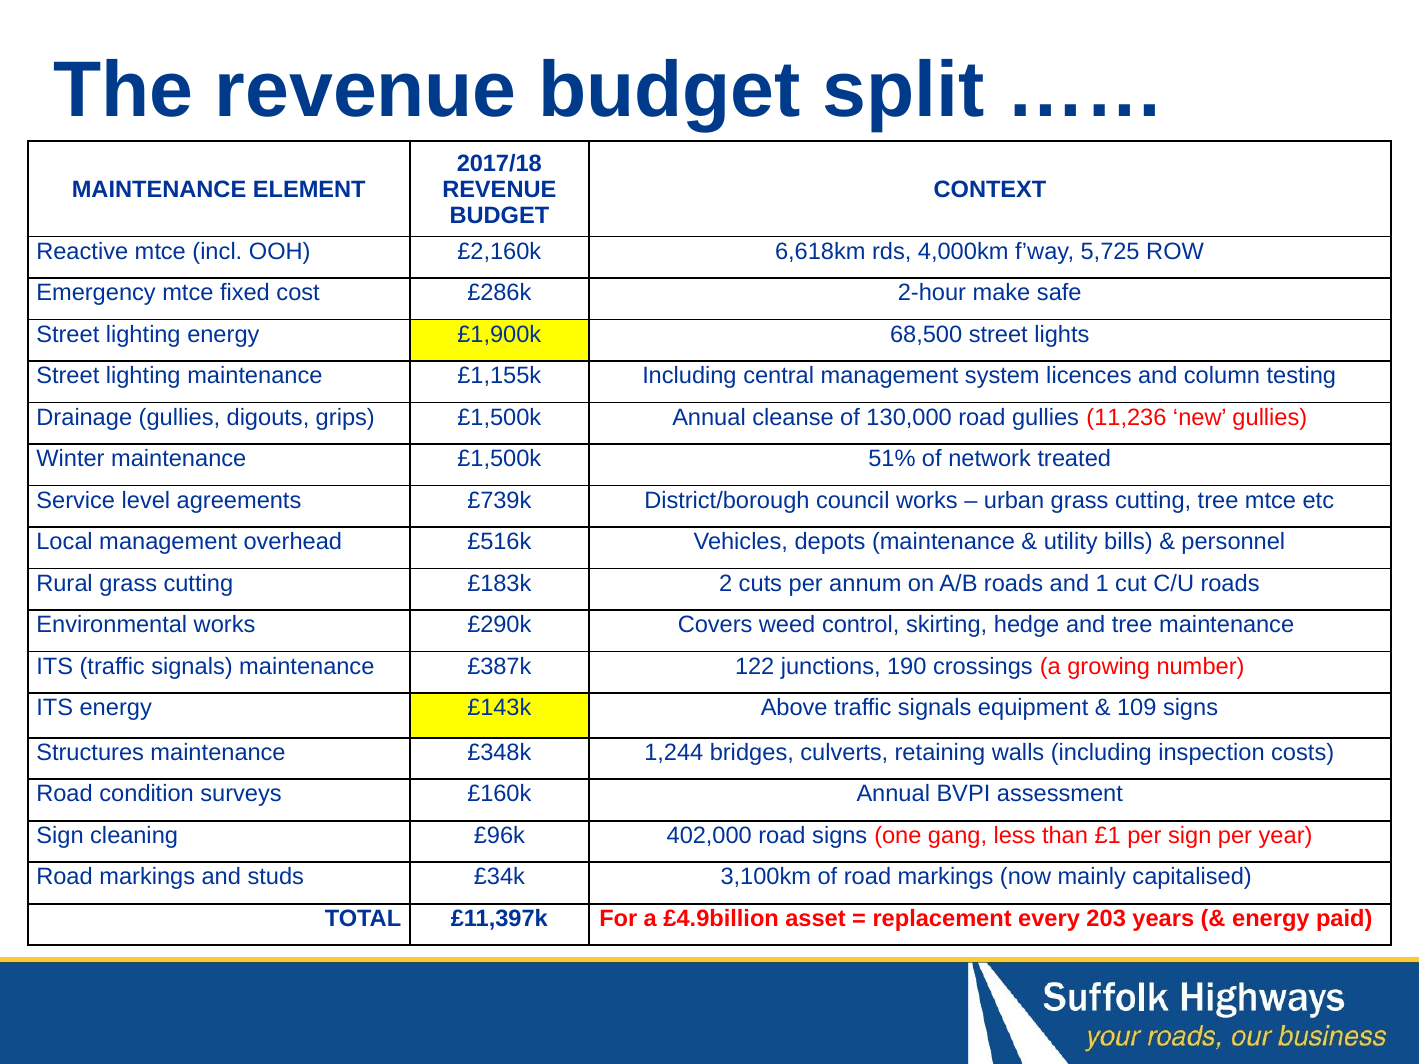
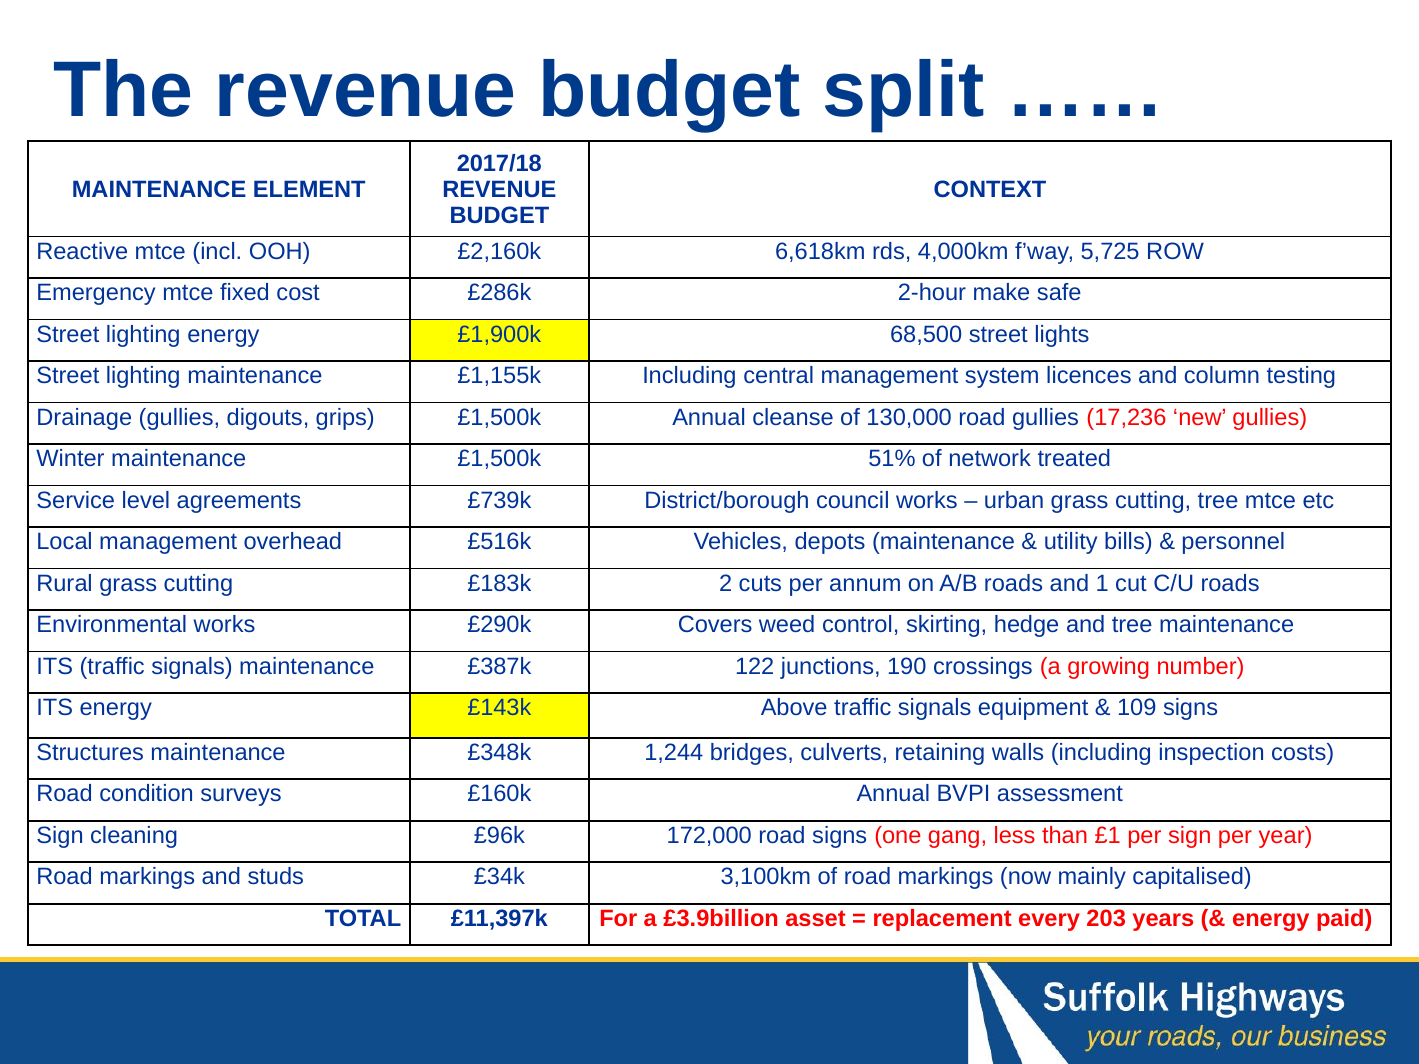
11,236: 11,236 -> 17,236 (1126, 417)
402,000: 402,000 -> 172,000 (709, 836)
£4.9billion: £4.9billion -> £3.9billion (721, 919)
